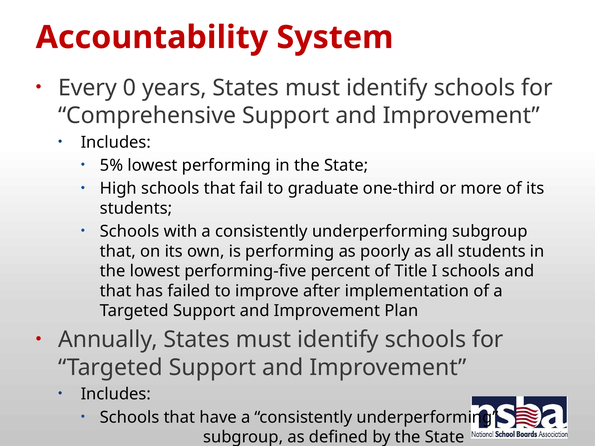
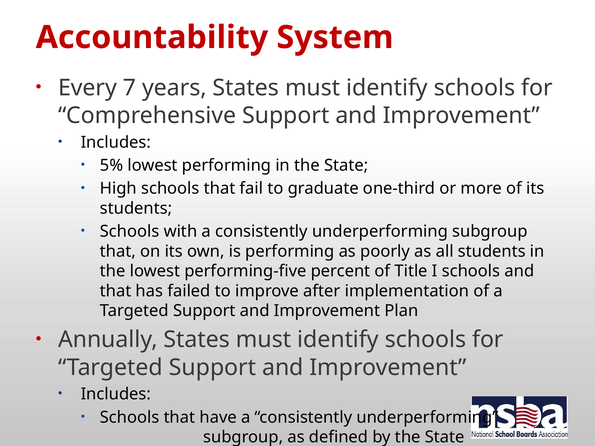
0: 0 -> 7 (129, 88)
